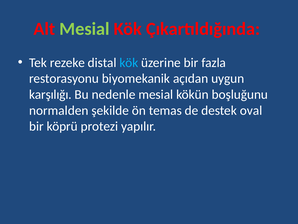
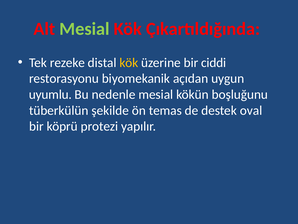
kök colour: light blue -> yellow (129, 63)
fazla: fazla -> ciddi (214, 63)
karşılığı: karşılığı -> uyumlu (50, 94)
normalden: normalden -> tüberkülün (59, 110)
